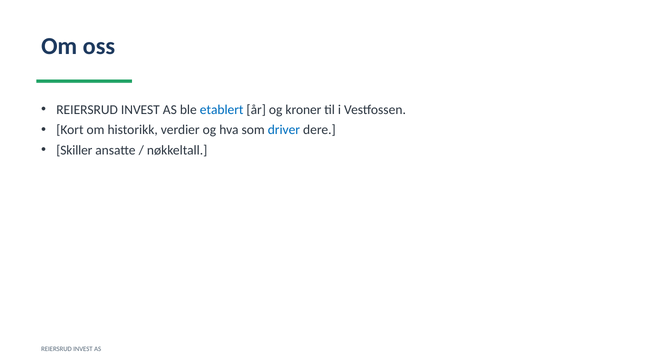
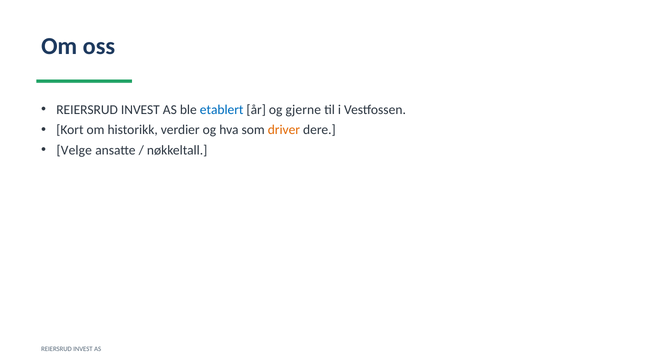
kroner: kroner -> gjerne (303, 110)
driver colour: blue -> orange (284, 130)
Skiller: Skiller -> Velge (74, 150)
